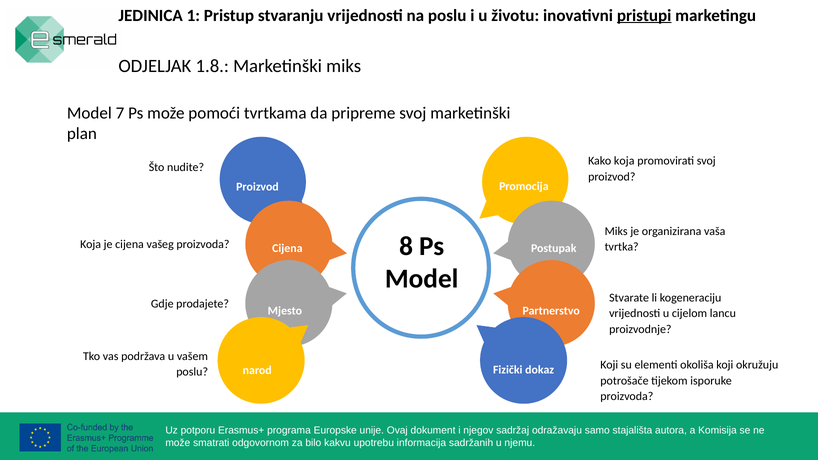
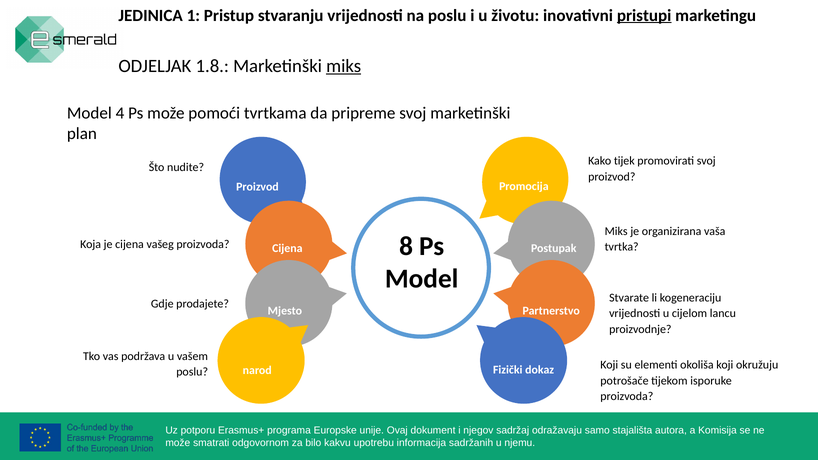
miks underline: none -> present (344, 66)
7: 7 -> 4 (120, 113)
Kako koja: koja -> tijek (624, 161)
